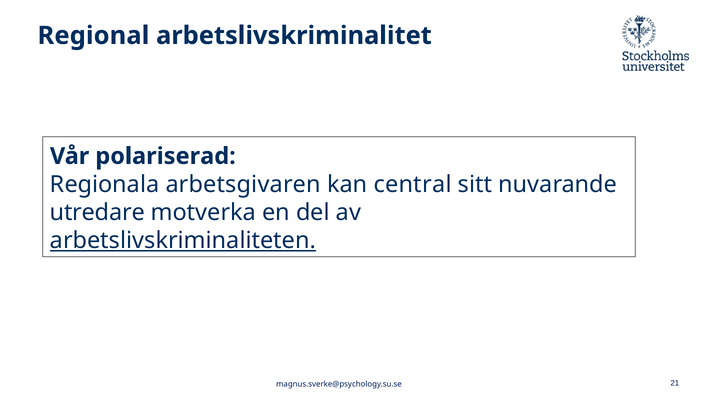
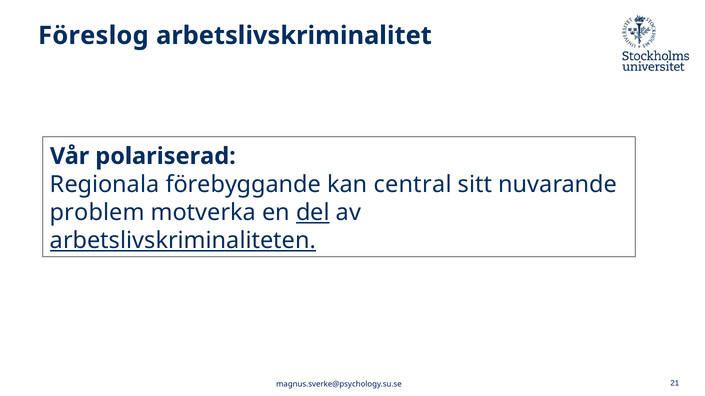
Regional: Regional -> Föreslog (93, 36)
arbetsgivaren: arbetsgivaren -> förebyggande (243, 185)
utredare: utredare -> problem (97, 213)
del underline: none -> present (313, 213)
